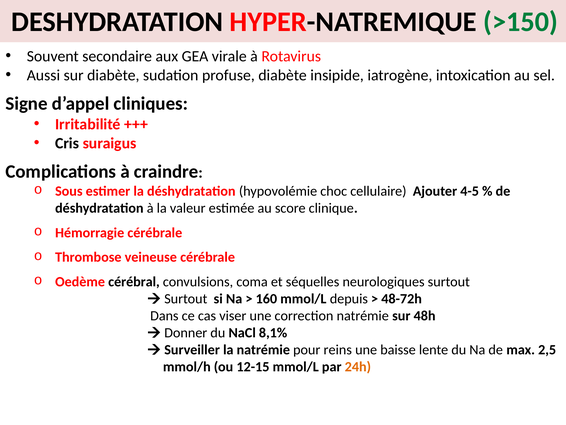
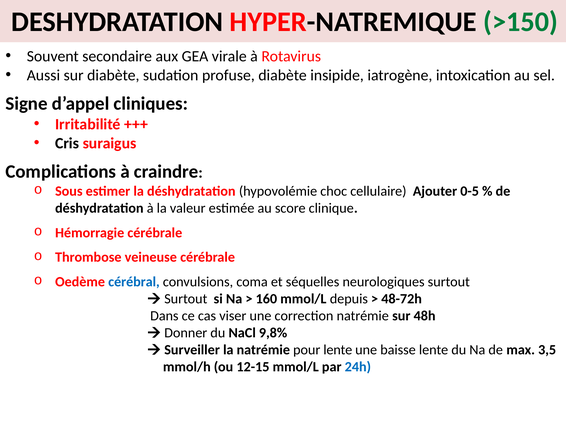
4-5: 4-5 -> 0-5 (470, 191)
cérébral colour: black -> blue (134, 281)
8,1%: 8,1% -> 9,8% (273, 332)
pour reins: reins -> lente (338, 349)
2,5: 2,5 -> 3,5 (547, 349)
24h colour: orange -> blue (358, 366)
